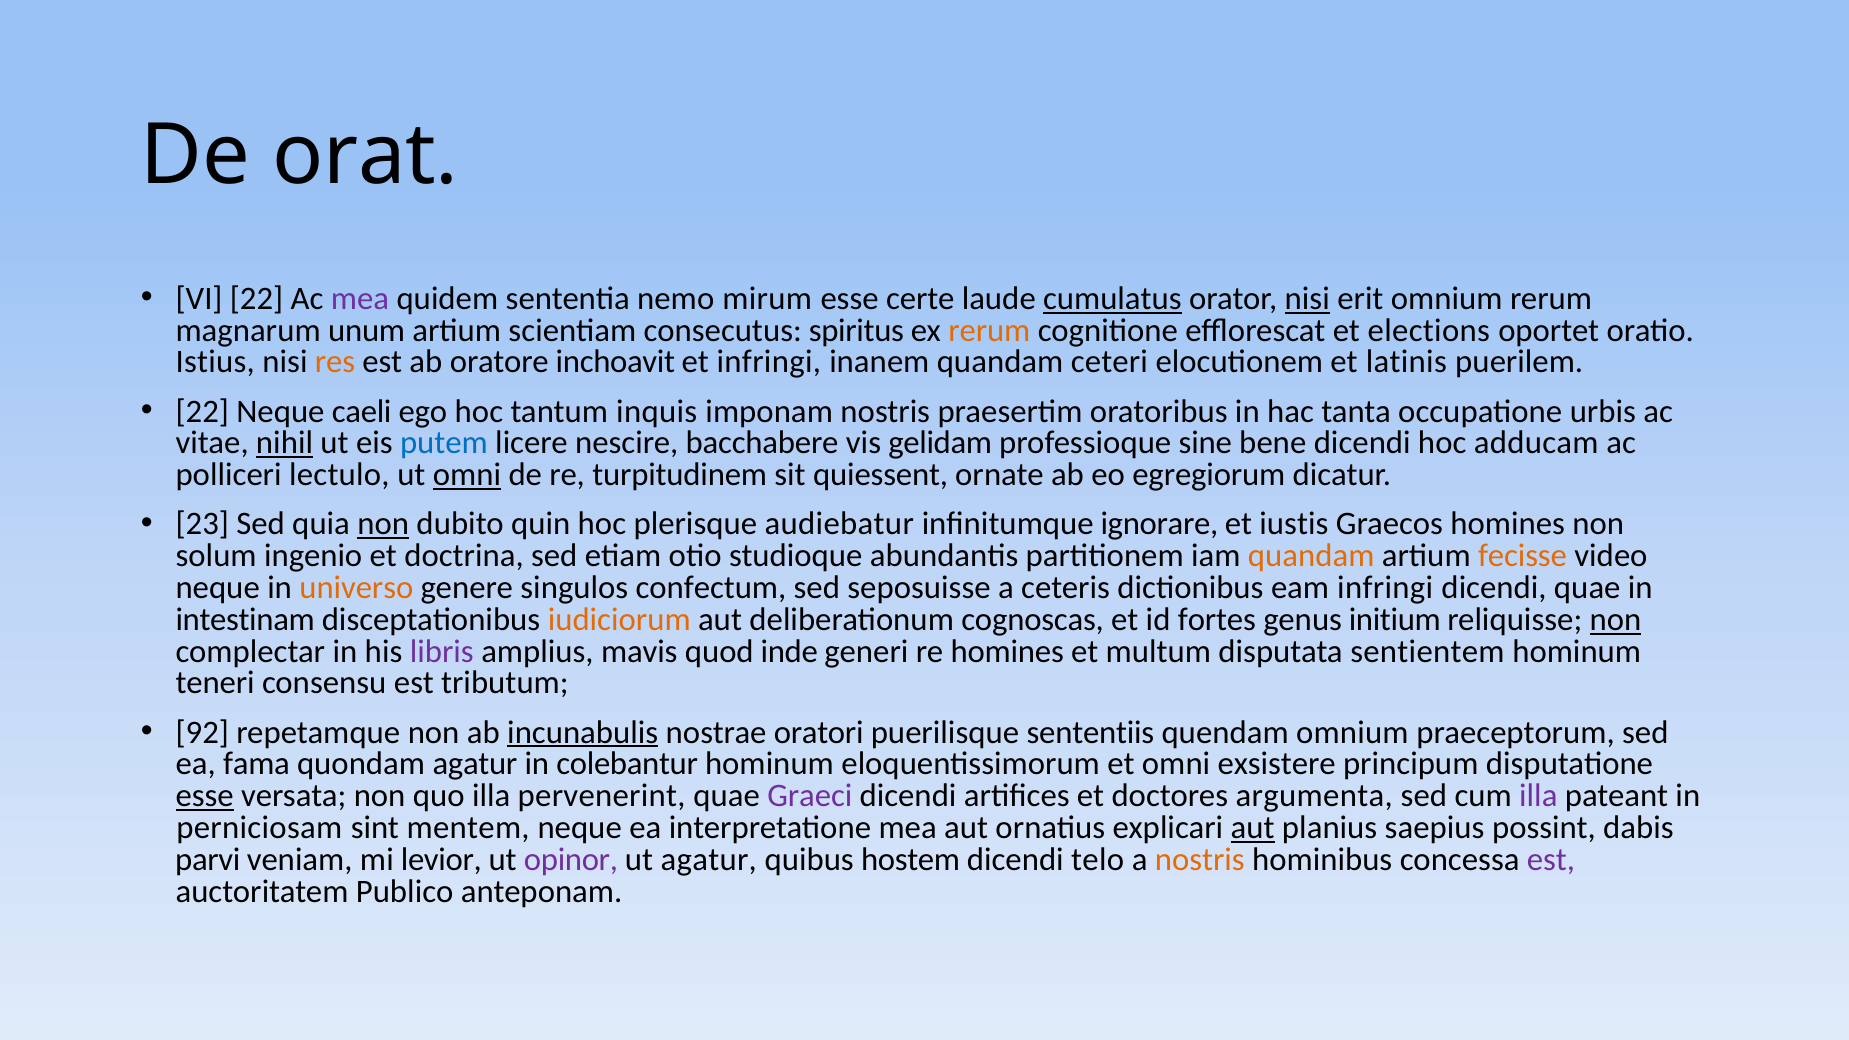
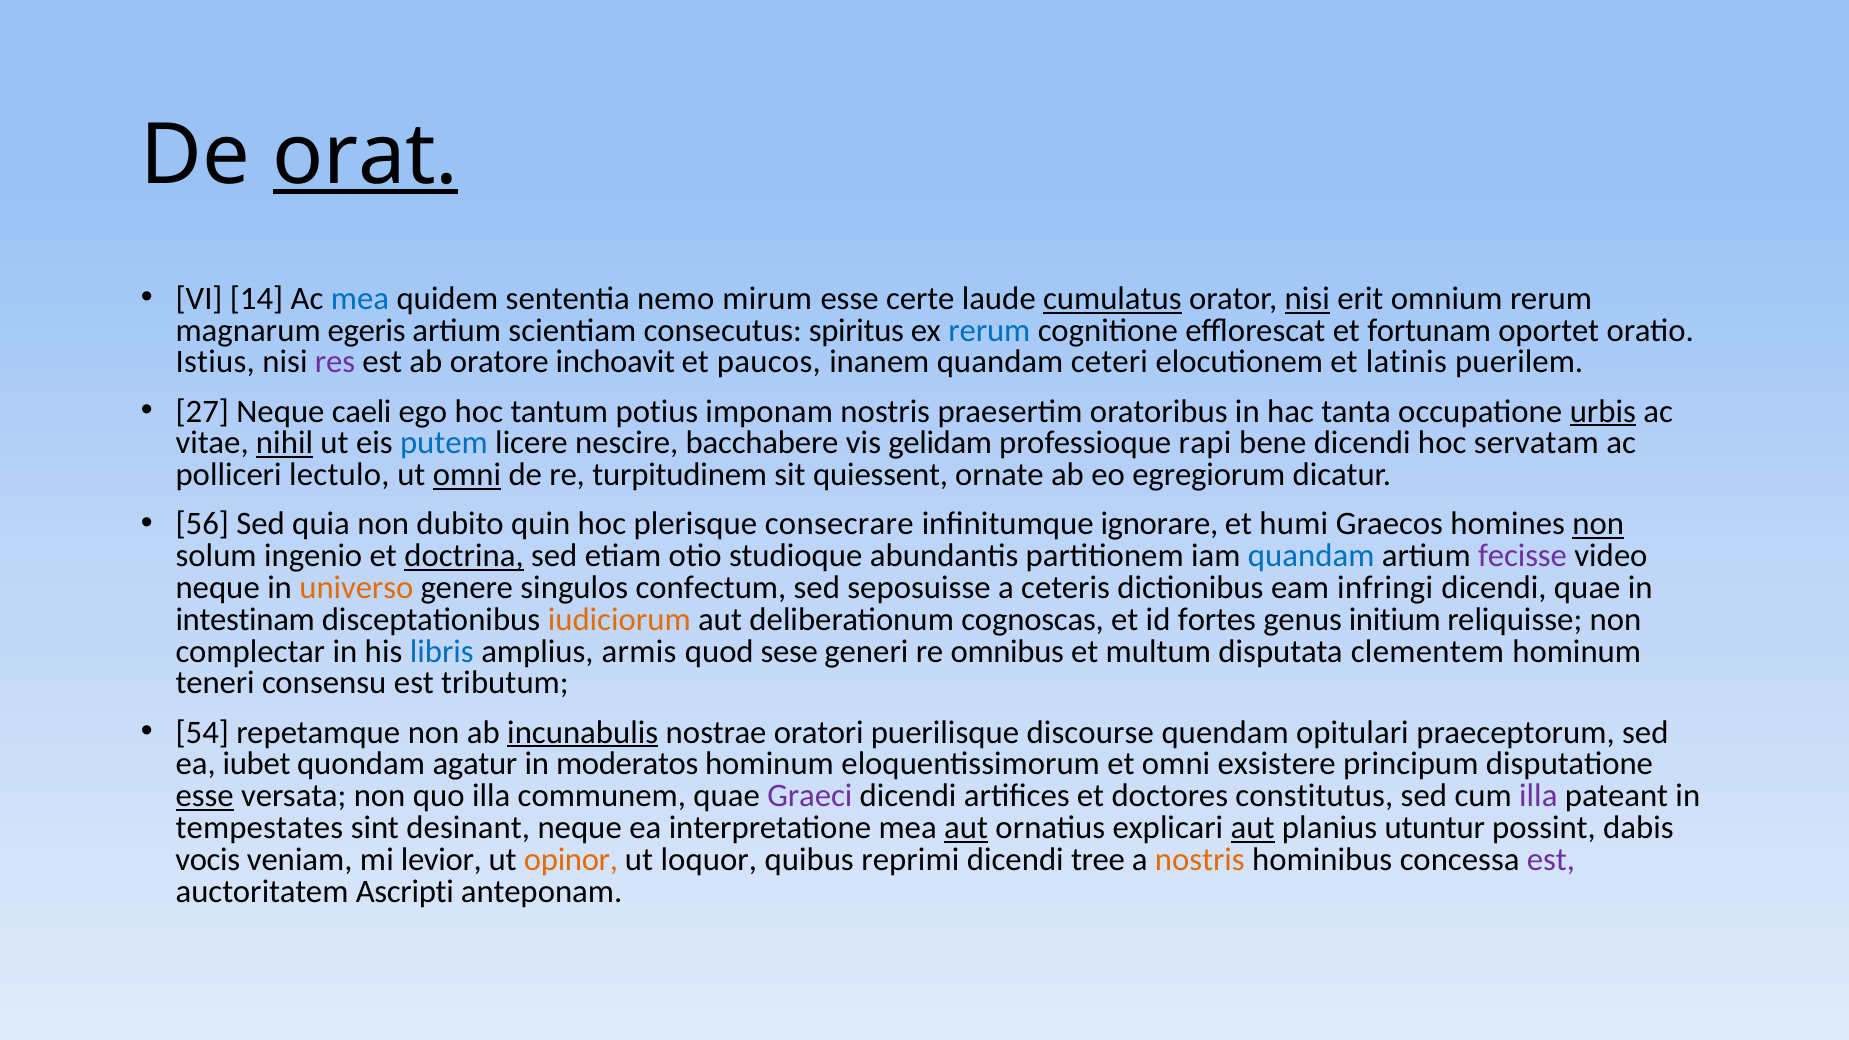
orat underline: none -> present (365, 155)
VI 22: 22 -> 14 (257, 298)
mea colour: purple -> blue (360, 298)
unum: unum -> egeris (367, 330)
rerum colour: orange -> blue (989, 330)
elections: elections -> fortunam (1429, 330)
res colour: orange -> purple (335, 362)
et infringi: infringi -> paucos (769, 362)
22: 22 -> 27 (202, 411)
inquis: inquis -> potius (657, 411)
urbis underline: none -> present (1603, 411)
sine: sine -> rapi (1205, 443)
adducam: adducam -> servatam (1536, 443)
23: 23 -> 56 (202, 524)
non underline: present -> none (383, 524)
audiebatur: audiebatur -> consecrare (839, 524)
iustis: iustis -> humi (1294, 524)
non underline: none -> present (1598, 524)
doctrina underline: none -> present (464, 556)
quandam colour: orange -> blue (1311, 556)
fecisse colour: orange -> purple (1523, 556)
non underline: present -> none (1615, 620)
libris colour: purple -> blue (442, 651)
mavis: mavis -> armis (639, 651)
inde: inde -> sese (789, 651)
re homines: homines -> omnibus (1007, 651)
sentientem: sentientem -> clementem (1427, 651)
92: 92 -> 54 (202, 732)
sententiis: sententiis -> discourse (1090, 732)
quendam omnium: omnium -> opitulari (1352, 732)
fama: fama -> iubet (257, 764)
colebantur: colebantur -> moderatos (627, 764)
pervenerint: pervenerint -> communem (602, 796)
argumenta: argumenta -> constitutus (1314, 796)
perniciosam: perniciosam -> tempestates (259, 828)
mentem: mentem -> desinant (468, 828)
aut underline: none -> present (966, 828)
saepius: saepius -> utuntur (1435, 828)
parvi: parvi -> vocis (208, 860)
opinor colour: purple -> orange (571, 860)
ut agatur: agatur -> loquor (709, 860)
hostem: hostem -> reprimi (910, 860)
telo: telo -> tree (1098, 860)
Publico: Publico -> Ascripti (405, 891)
